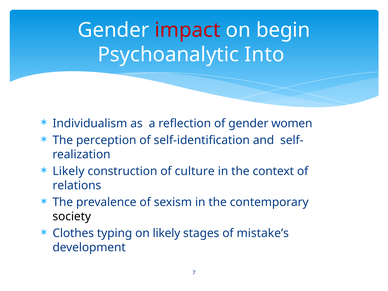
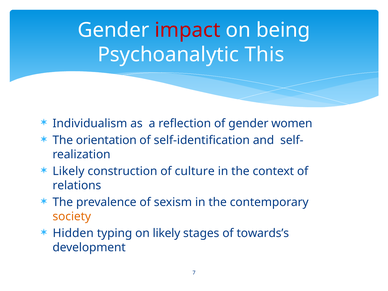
begin: begin -> being (283, 30)
Into: Into -> This (264, 55)
perception: perception -> orientation (106, 140)
society colour: black -> orange (72, 216)
Clothes: Clothes -> Hidden (73, 233)
mistake’s: mistake’s -> towards’s (263, 233)
